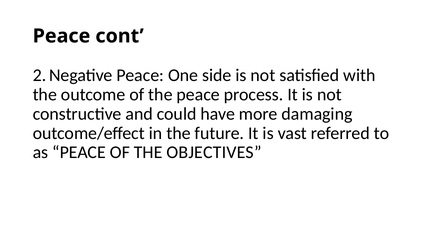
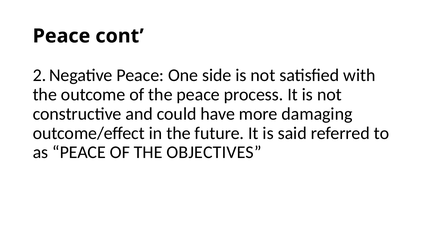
vast: vast -> said (292, 133)
